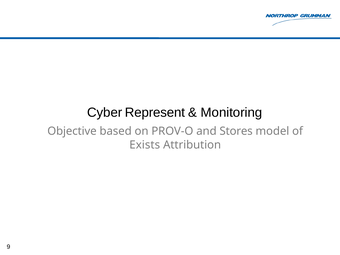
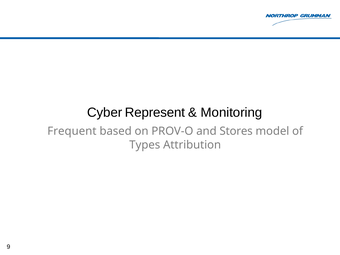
Objective: Objective -> Frequent (72, 131)
Exists: Exists -> Types (145, 145)
